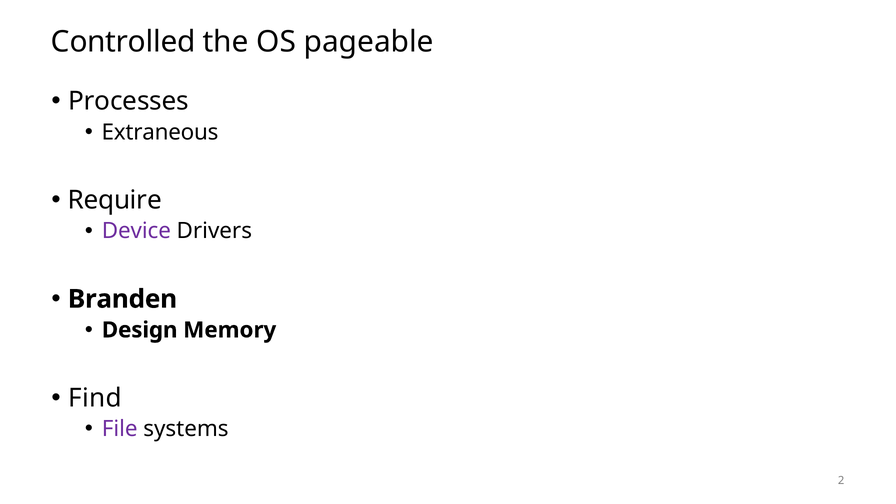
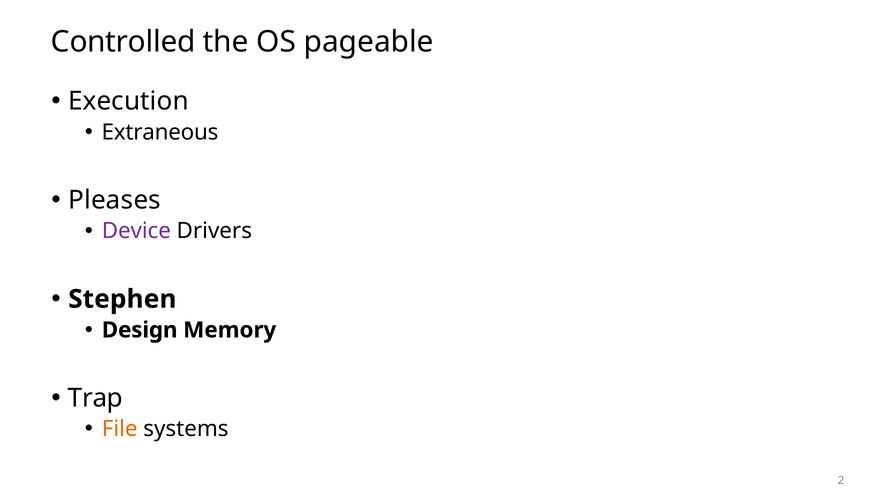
Processes: Processes -> Execution (128, 101)
Require: Require -> Pleases (115, 200)
Branden: Branden -> Stephen (122, 299)
Find: Find -> Trap (95, 398)
File colour: purple -> orange (120, 429)
